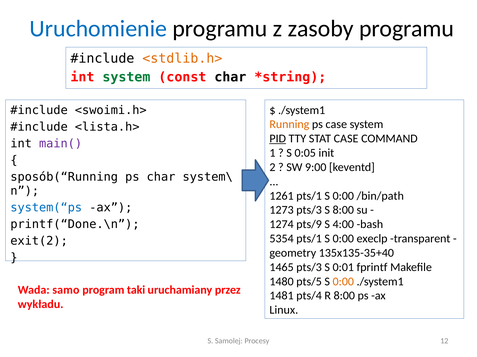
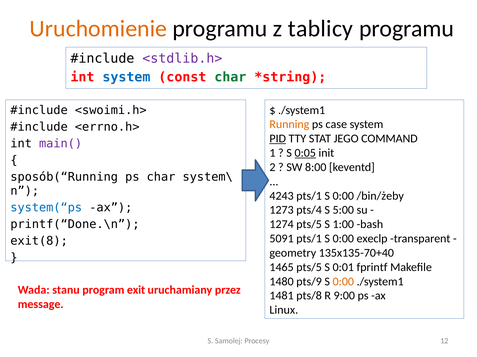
Uruchomienie colour: blue -> orange (98, 29)
zasoby: zasoby -> tablicy (321, 29)
<stdlib.h> colour: orange -> purple (182, 59)
system colour: green -> blue (126, 77)
char colour: black -> green (230, 77)
<lista.h>: <lista.h> -> <errno.h> (107, 127)
STAT CASE: CASE -> JEGO (346, 139)
0:05 underline: none -> present (305, 153)
9:00: 9:00 -> 8:00 (316, 168)
1261: 1261 -> 4243 (282, 196)
/bin/path: /bin/path -> /bin/żeby (380, 196)
1273 pts/3: pts/3 -> pts/4 (309, 210)
S 8:00: 8:00 -> 5:00 (343, 210)
1274 pts/9: pts/9 -> pts/5 (309, 225)
4:00: 4:00 -> 1:00 (343, 225)
5354: 5354 -> 5091 (282, 239)
exit(2: exit(2 -> exit(8 (39, 242)
135x135-35+40: 135x135-35+40 -> 135x135-70+40 (356, 253)
1465 pts/3: pts/3 -> pts/5 (309, 268)
pts/5: pts/5 -> pts/9 (309, 282)
samo: samo -> stanu (66, 291)
taki: taki -> exit (136, 291)
pts/4: pts/4 -> pts/8 (309, 296)
R 8:00: 8:00 -> 9:00 (344, 296)
wykładu: wykładu -> message (41, 305)
